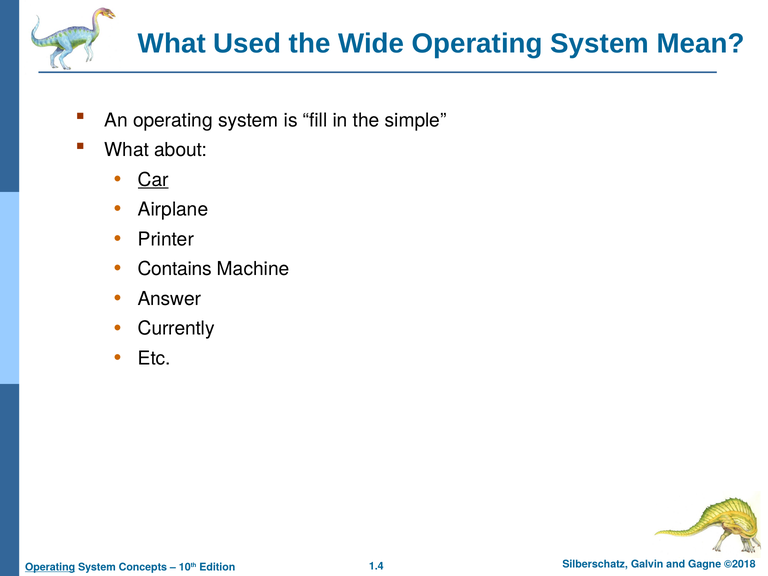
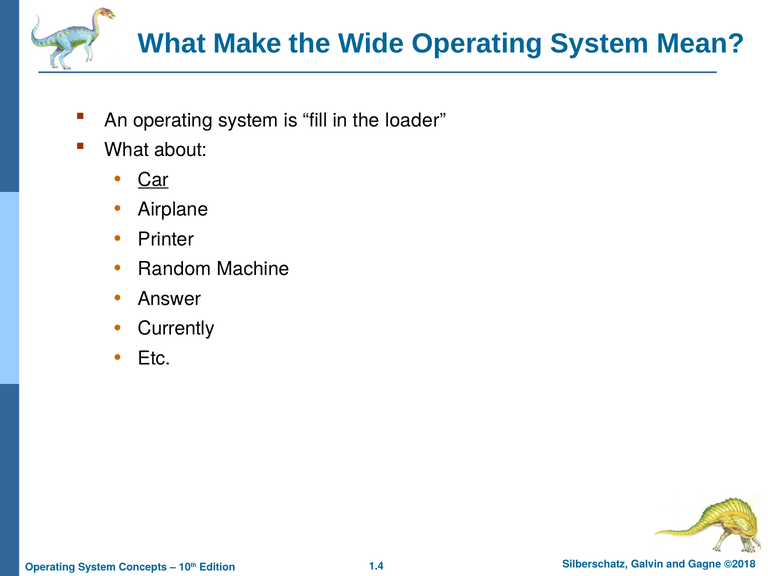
Used: Used -> Make (248, 44)
simple: simple -> loader (416, 120)
Contains: Contains -> Random (175, 269)
Operating underline: present -> none (50, 567)
